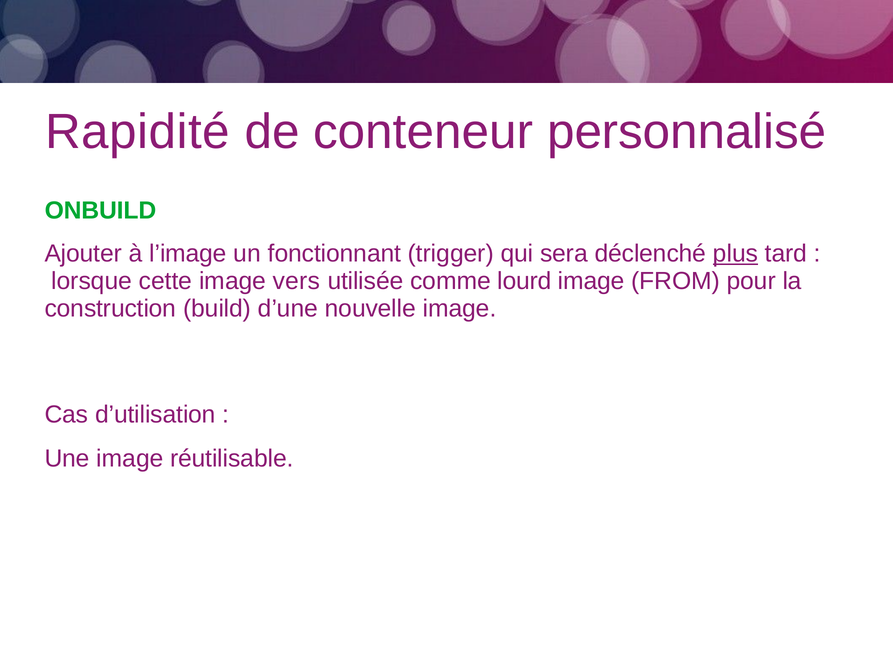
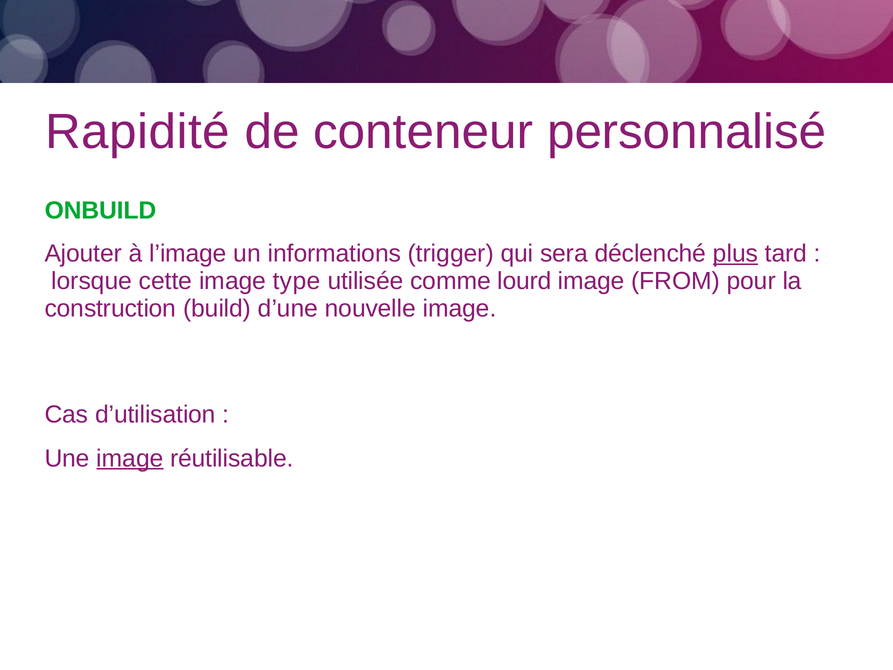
fonctionnant: fonctionnant -> informations (334, 254)
vers: vers -> type (297, 281)
image underline: none -> present (130, 459)
